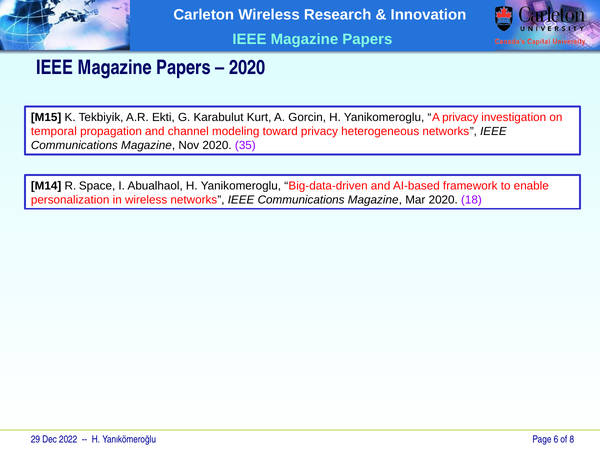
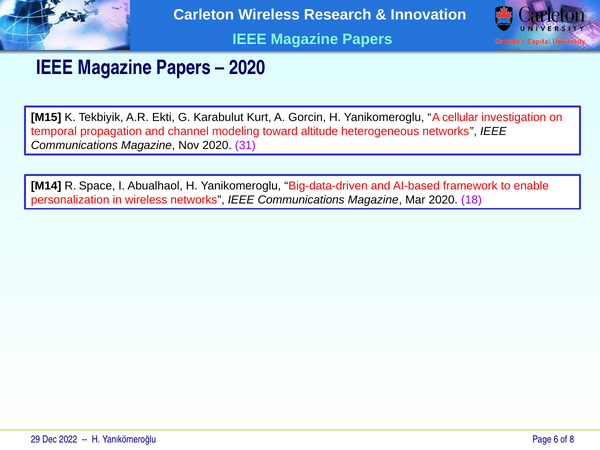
A privacy: privacy -> cellular (460, 117)
toward privacy: privacy -> altitude (320, 131)
35: 35 -> 31 (245, 145)
